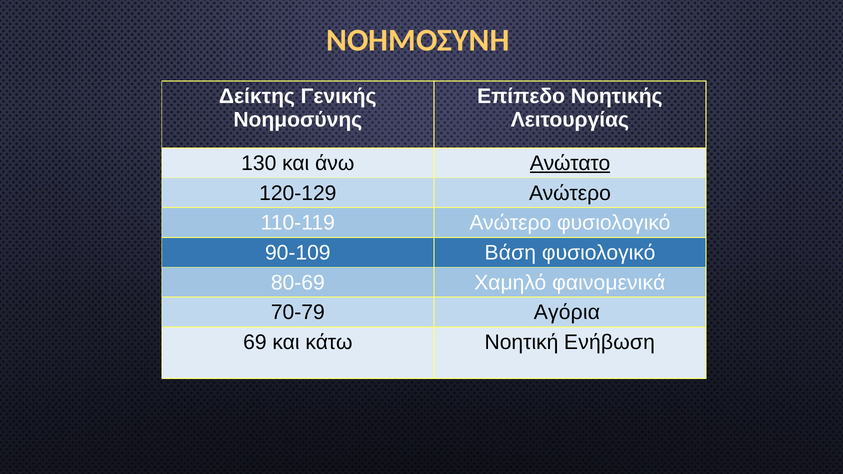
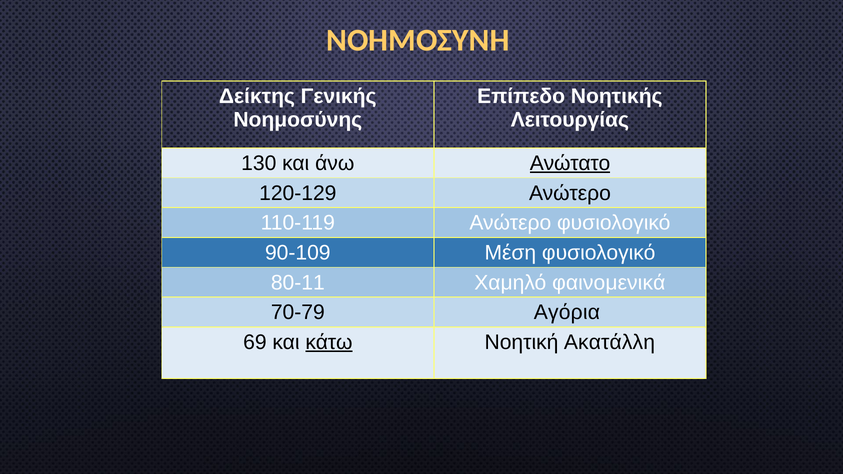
Βάση: Βάση -> Μέση (510, 253)
80-69: 80-69 -> 80-11 (298, 283)
κάτω underline: none -> present (329, 342)
Ενήβωση: Ενήβωση -> Ακατάλλη (609, 342)
